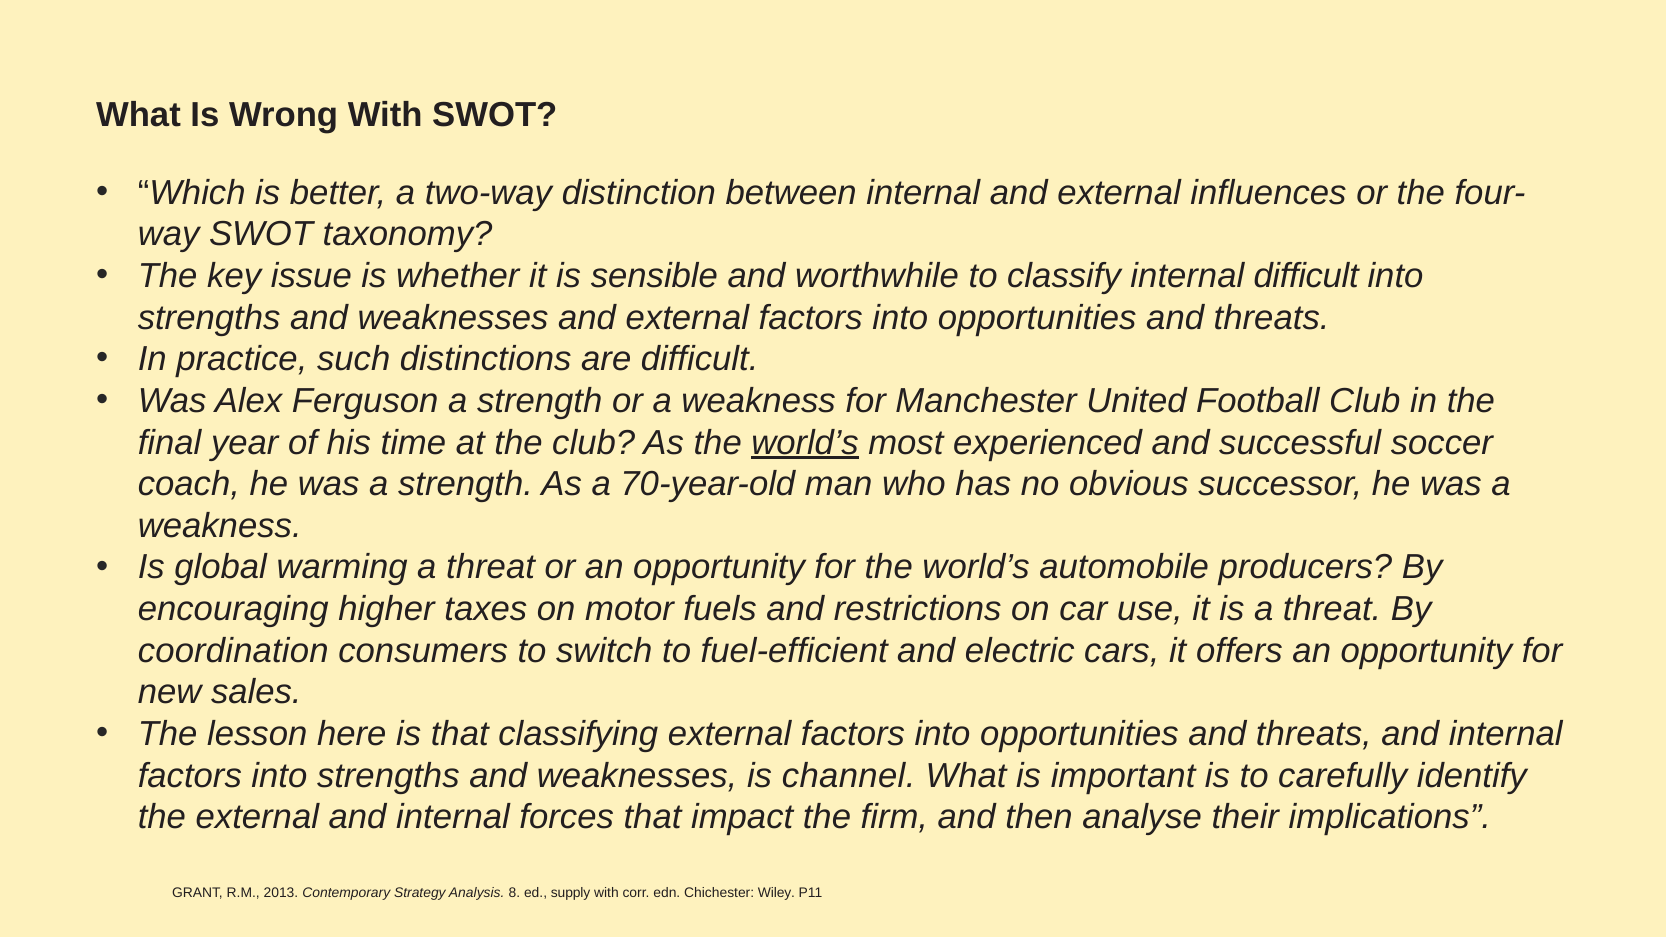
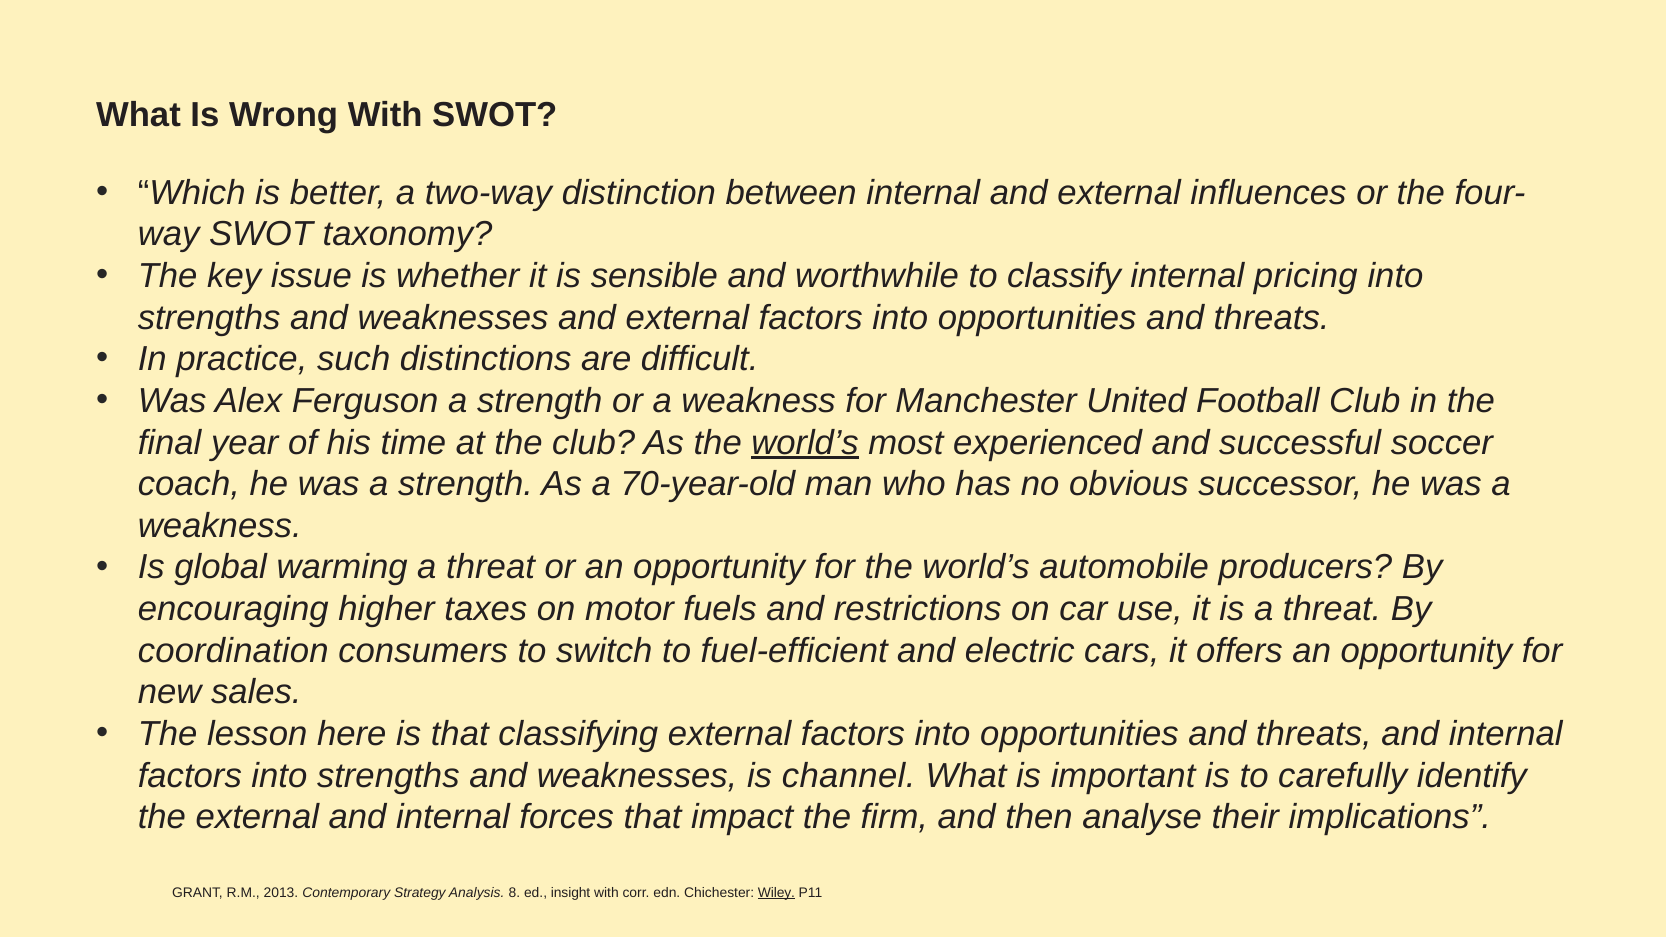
internal difficult: difficult -> pricing (1306, 276)
supply: supply -> insight (571, 893)
Wiley underline: none -> present (776, 893)
